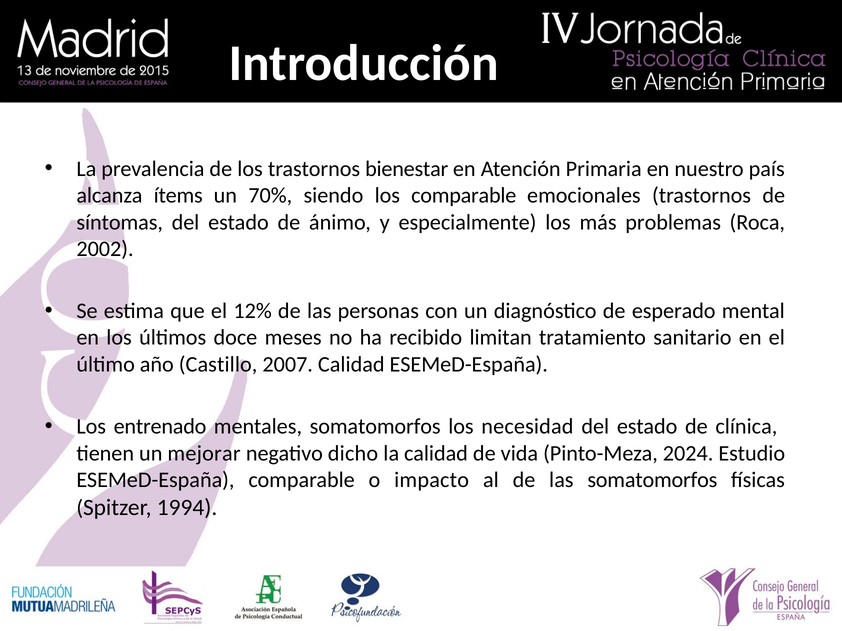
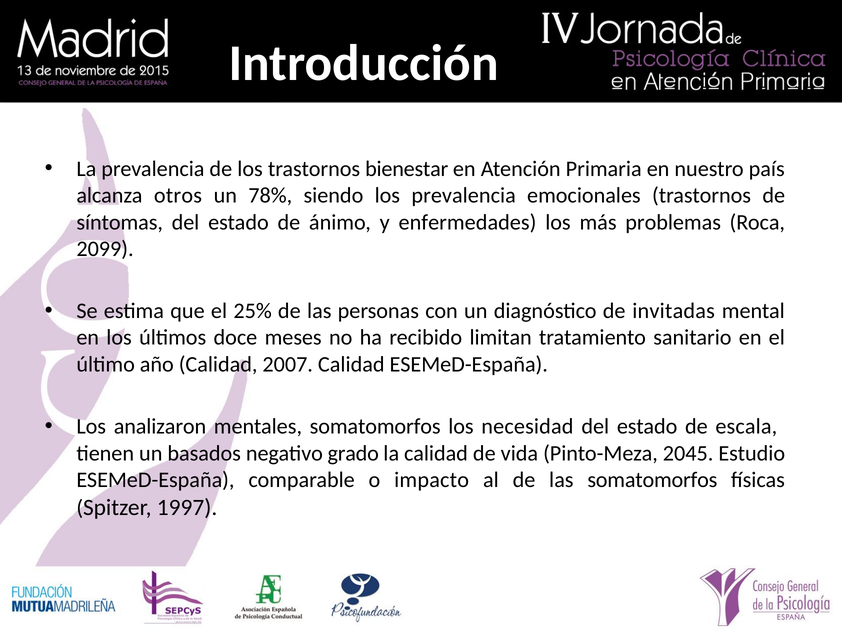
ítems: ítems -> otros (178, 196)
70%: 70% -> 78% (270, 196)
los comparable: comparable -> prevalencia (464, 196)
especialmente: especialmente -> enfermedades (467, 222)
2002: 2002 -> 2099 (105, 249)
12%: 12% -> 25% (253, 311)
esperado: esperado -> invitadas (674, 311)
año Castillo: Castillo -> Calidad (218, 365)
entrenado: entrenado -> analizaron (160, 427)
clínica: clínica -> escala (746, 427)
mejorar: mejorar -> basados (204, 454)
dicho: dicho -> grado (353, 454)
2024: 2024 -> 2045 (688, 454)
1994: 1994 -> 1997 (187, 508)
